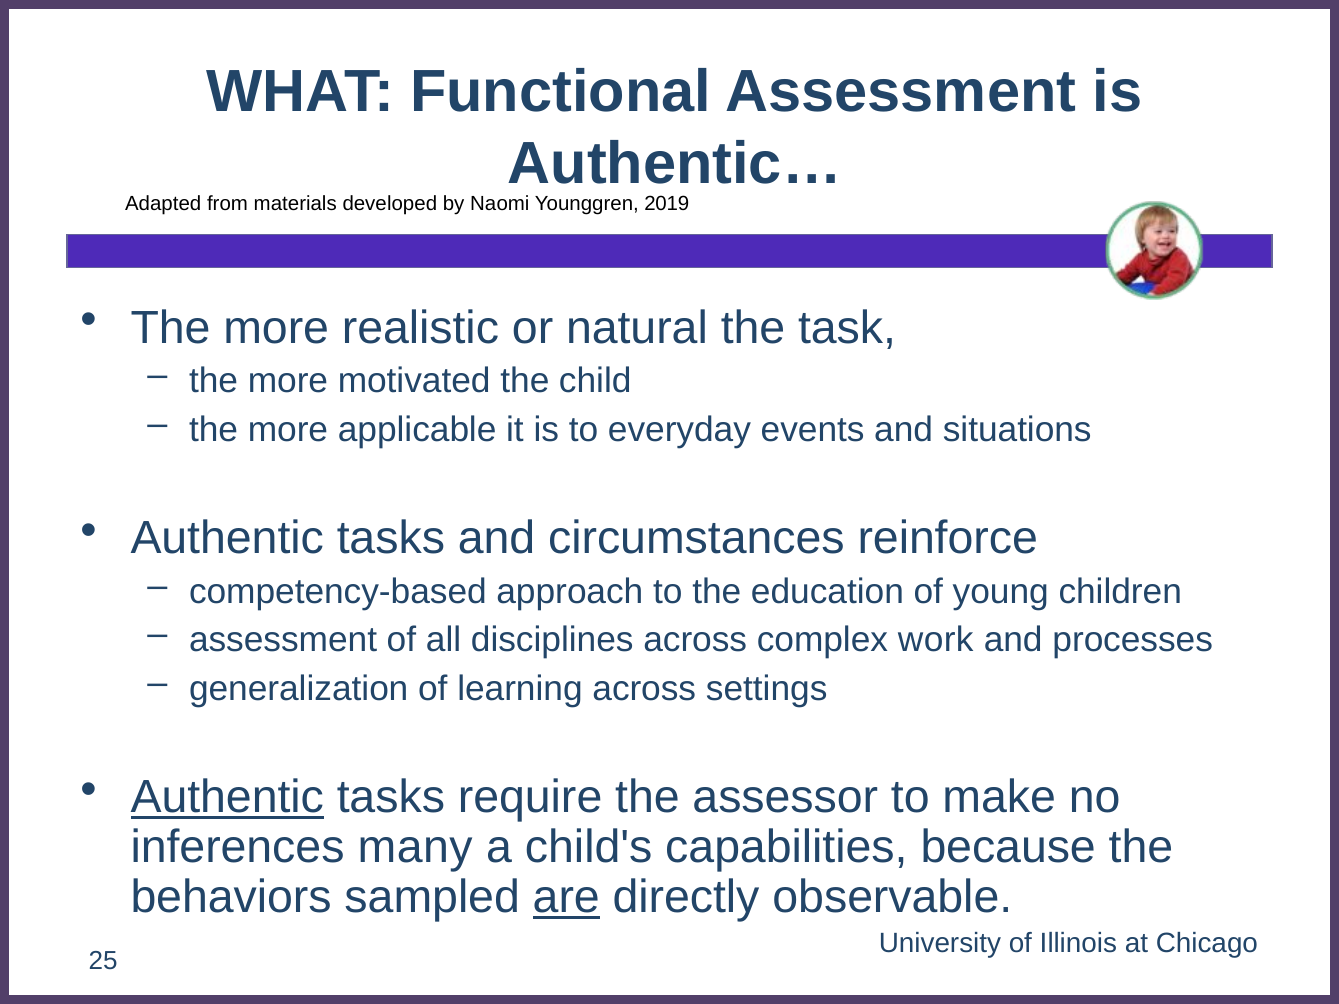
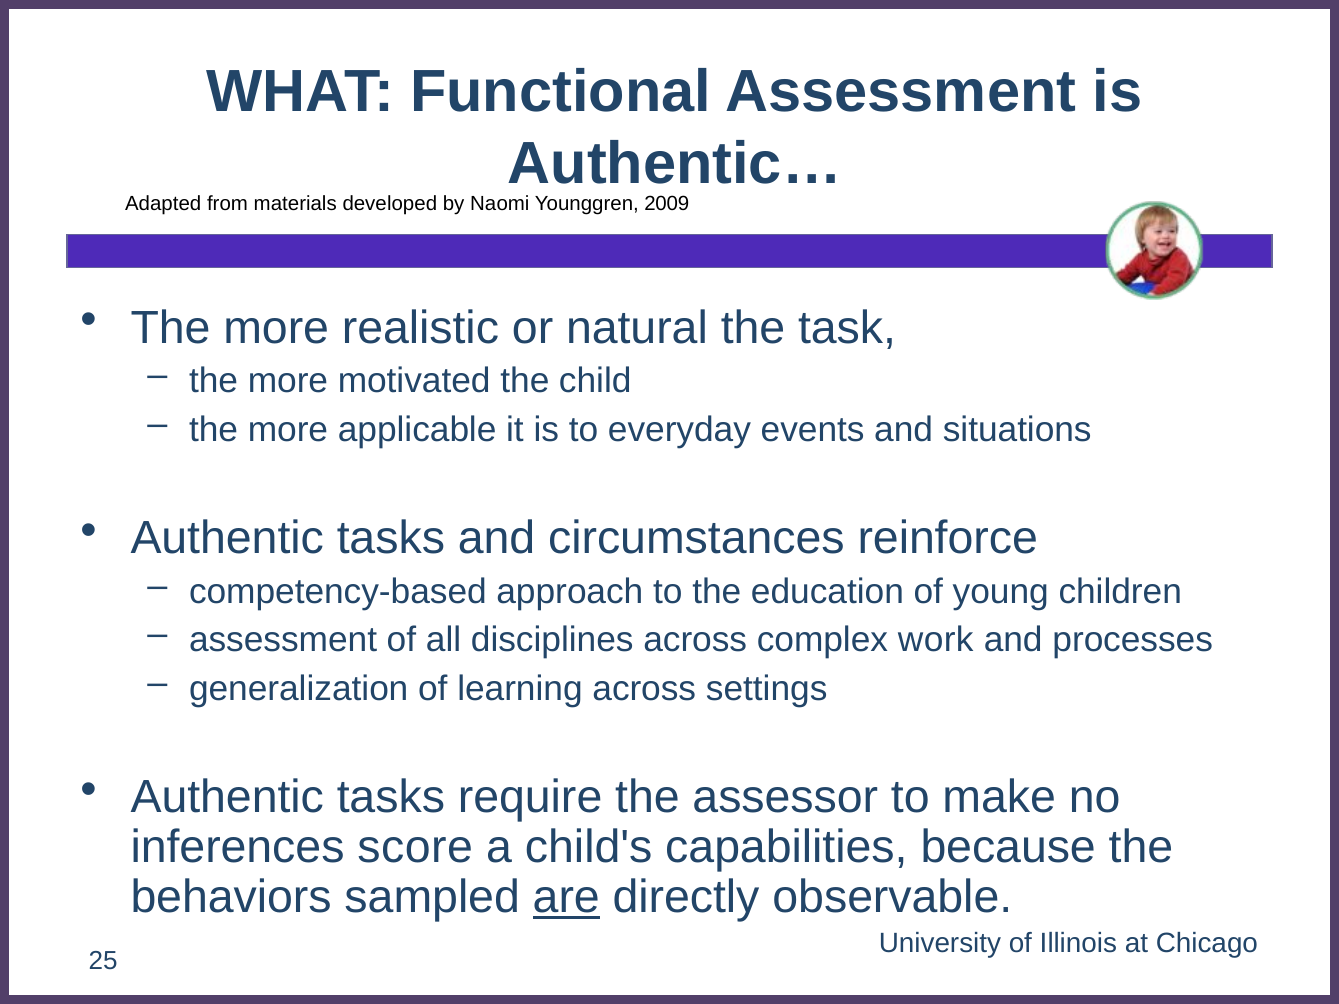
2019: 2019 -> 2009 (667, 203)
Authentic underline: present -> none (227, 797)
many: many -> score (415, 848)
